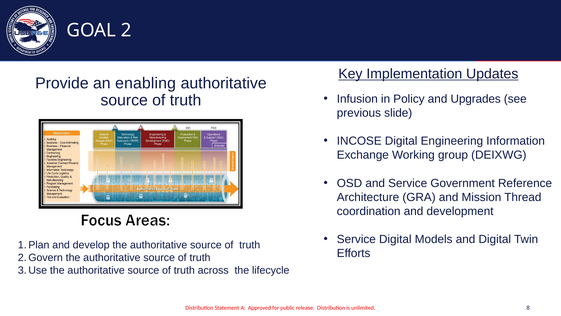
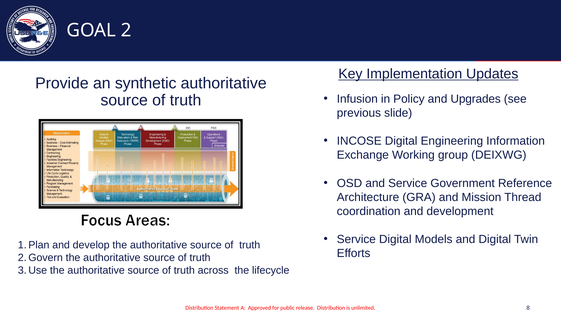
enabling: enabling -> synthetic (146, 83)
